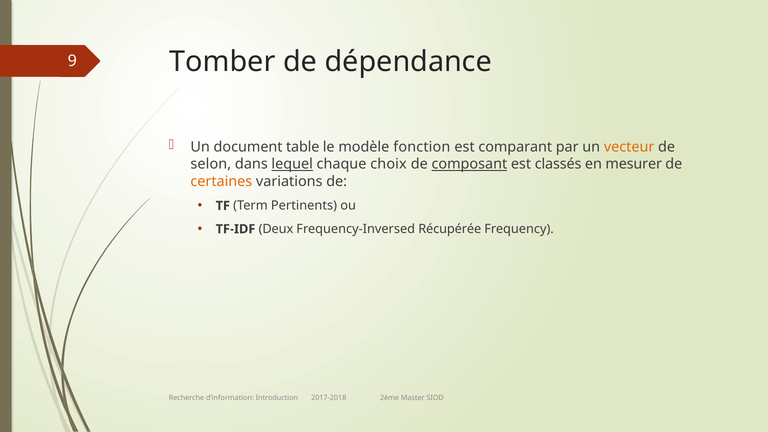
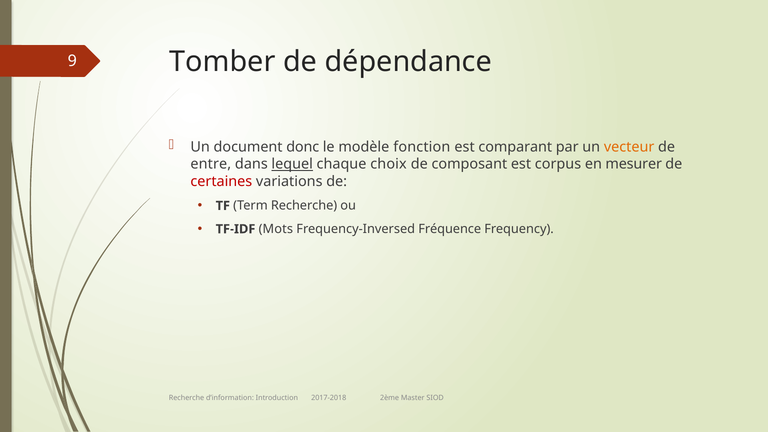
table: table -> donc (303, 147)
selon: selon -> entre (211, 164)
composant underline: present -> none (469, 164)
classés: classés -> corpus (558, 164)
certaines colour: orange -> red (221, 181)
Term Pertinents: Pertinents -> Recherche (304, 206)
Deux: Deux -> Mots (276, 229)
Récupérée: Récupérée -> Fréquence (450, 229)
